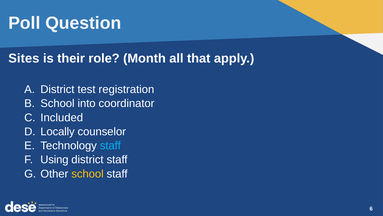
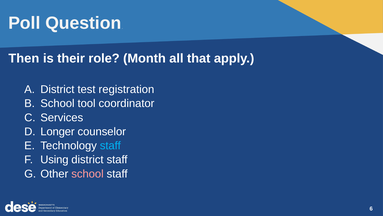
Sites: Sites -> Then (24, 58)
into: into -> tool (87, 103)
Included: Included -> Services (62, 117)
Locally: Locally -> Longer (58, 131)
school colour: yellow -> pink (87, 173)
